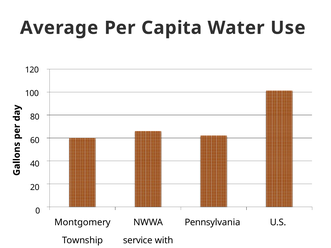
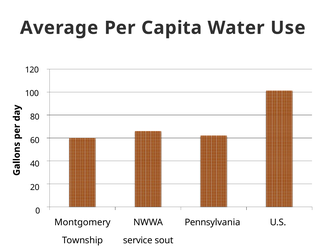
with: with -> sout (164, 240)
